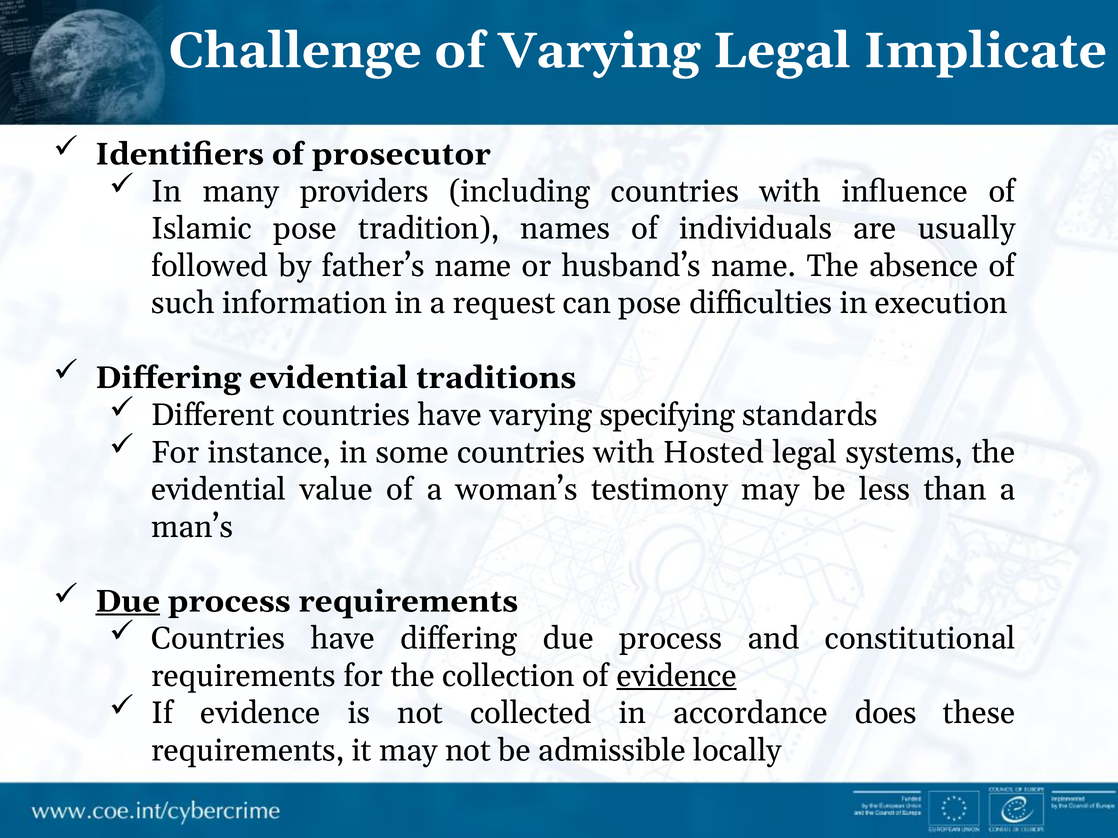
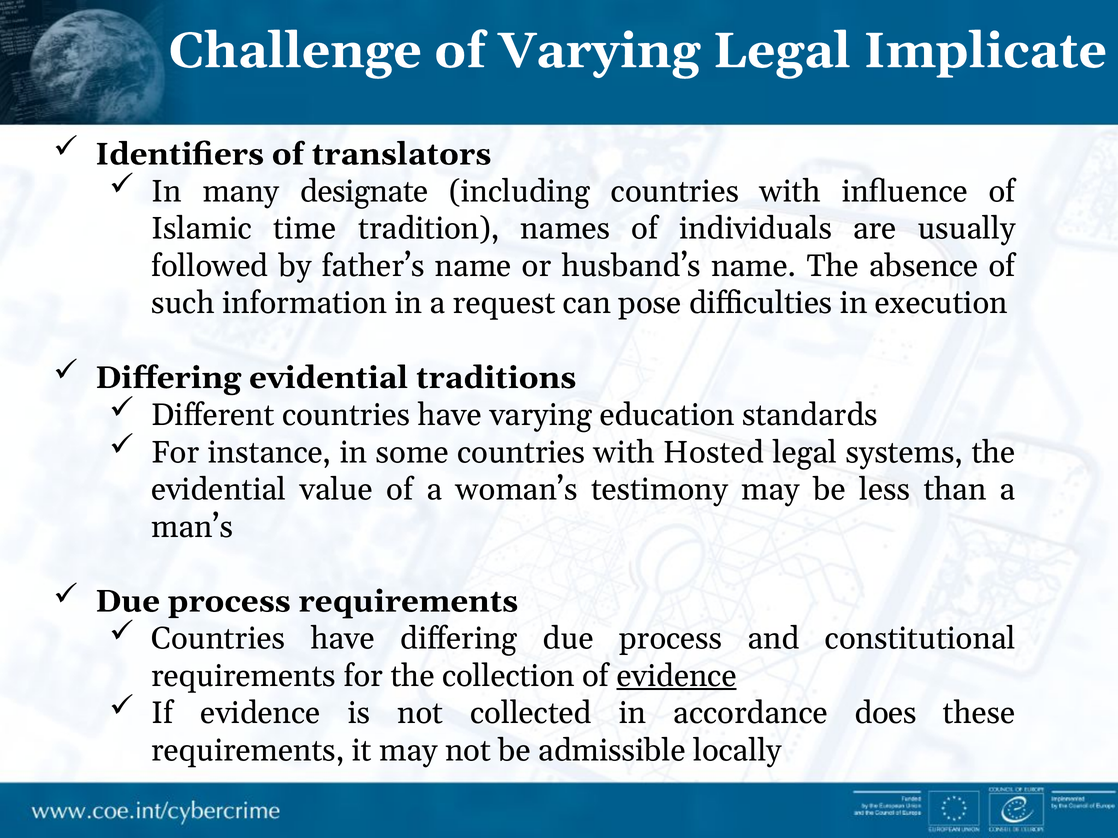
prosecutor: prosecutor -> translators (401, 154)
providers: providers -> designate (364, 192)
Islamic pose: pose -> time (305, 229)
specifying: specifying -> education (667, 415)
Due underline: present -> none (128, 602)
